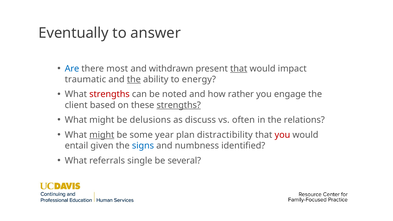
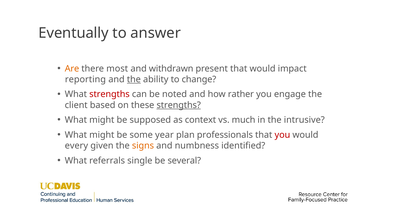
Are colour: blue -> orange (72, 69)
that underline: present -> none (239, 69)
traumatic: traumatic -> reporting (85, 79)
energy: energy -> change (199, 79)
delusions: delusions -> supposed (150, 120)
discuss: discuss -> context (201, 120)
often: often -> much (244, 120)
relations: relations -> intrusive (304, 120)
might underline: present -> none (102, 135)
distractibility: distractibility -> professionals (225, 135)
entail: entail -> every (76, 146)
signs colour: blue -> orange (143, 146)
